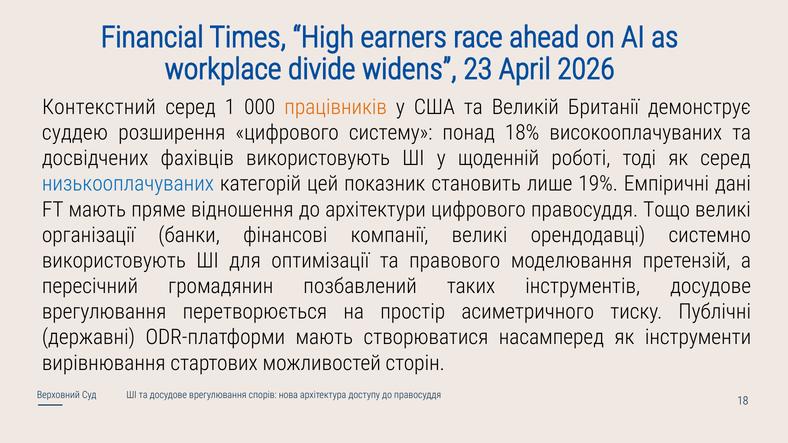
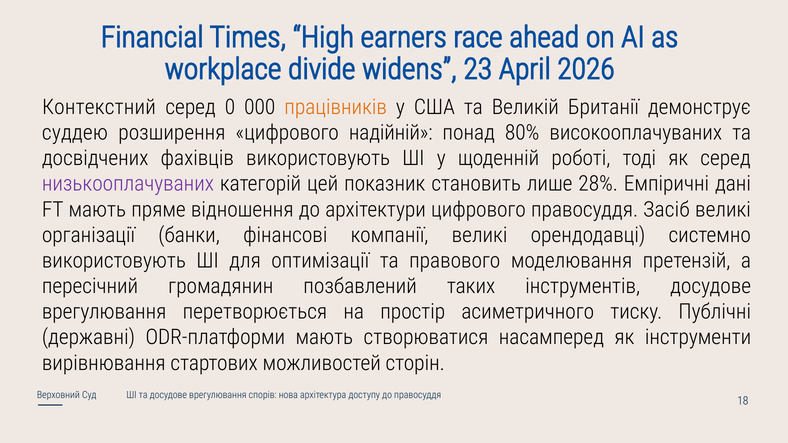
1: 1 -> 0 (230, 107)
систему: систему -> надійній (391, 133)
18%: 18% -> 80% (522, 133)
низькооплачуваних colour: blue -> purple (128, 184)
19%: 19% -> 28% (598, 184)
Тощо: Тощо -> Засіб (666, 210)
